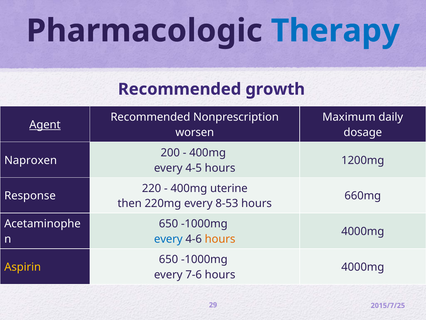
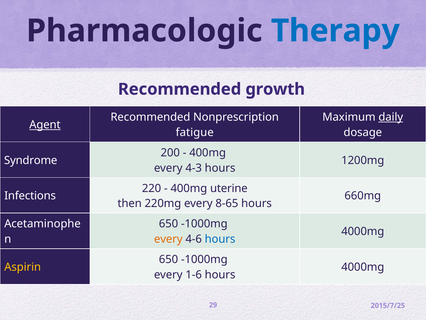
daily underline: none -> present (391, 117)
worsen: worsen -> fatigue (195, 132)
Naproxen: Naproxen -> Syndrome (31, 160)
4-5: 4-5 -> 4-3 (194, 168)
Response: Response -> Infections (30, 196)
8-53: 8-53 -> 8-65 (227, 203)
every colour: blue -> orange (168, 239)
hours colour: orange -> blue (220, 239)
7-6: 7-6 -> 1-6 (194, 274)
